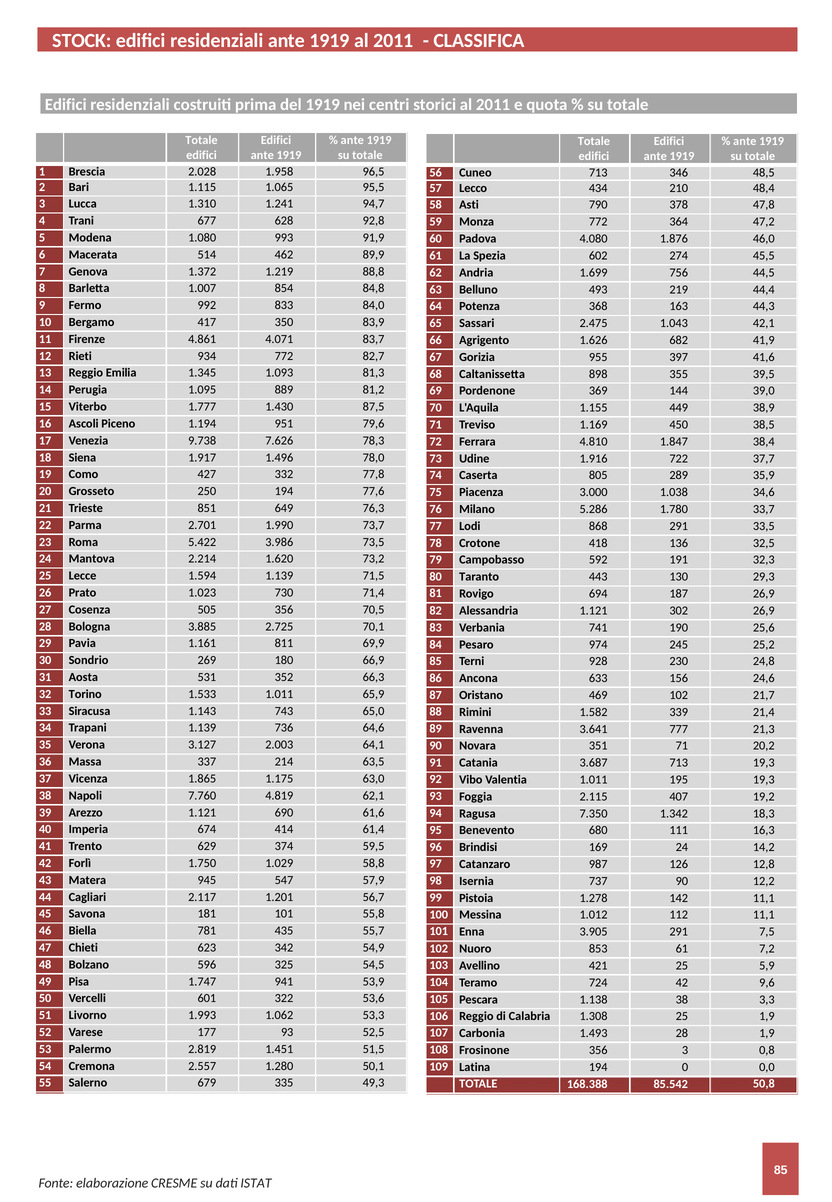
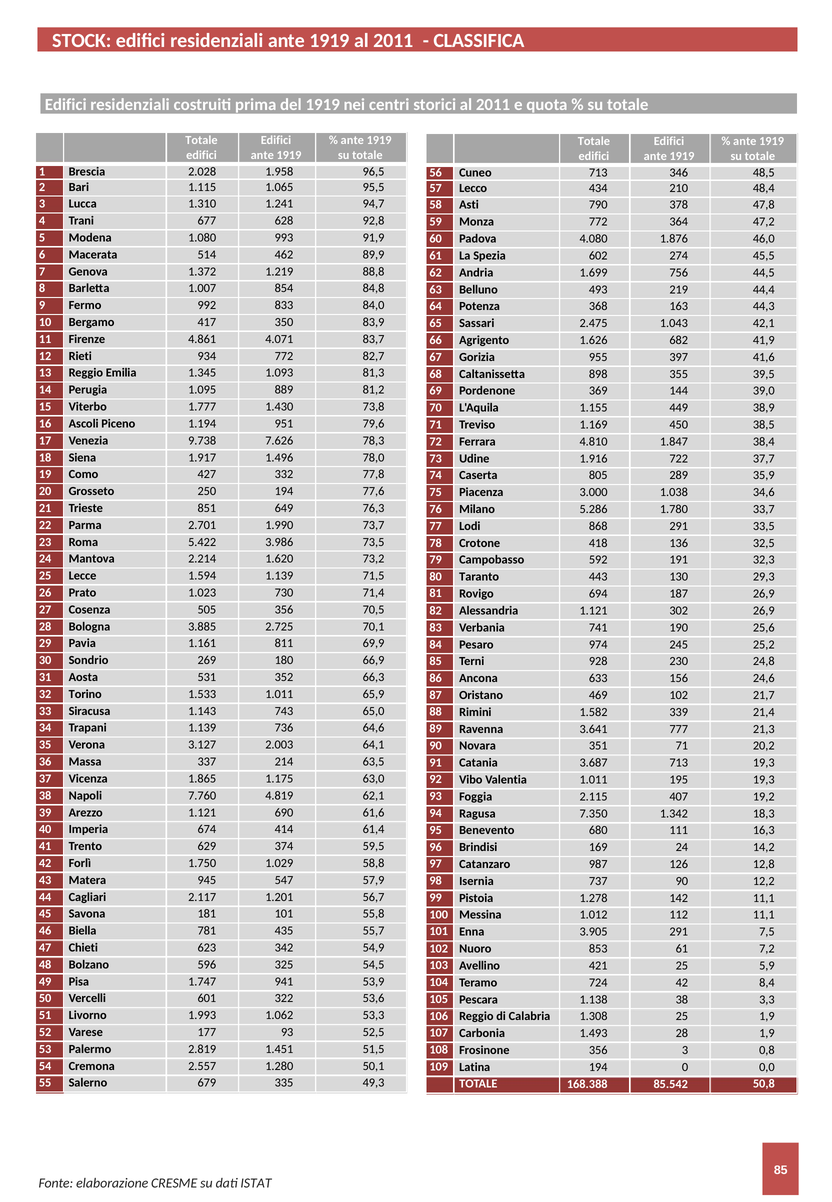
87,5: 87,5 -> 73,8 (374, 407)
9,6: 9,6 -> 8,4 (767, 982)
